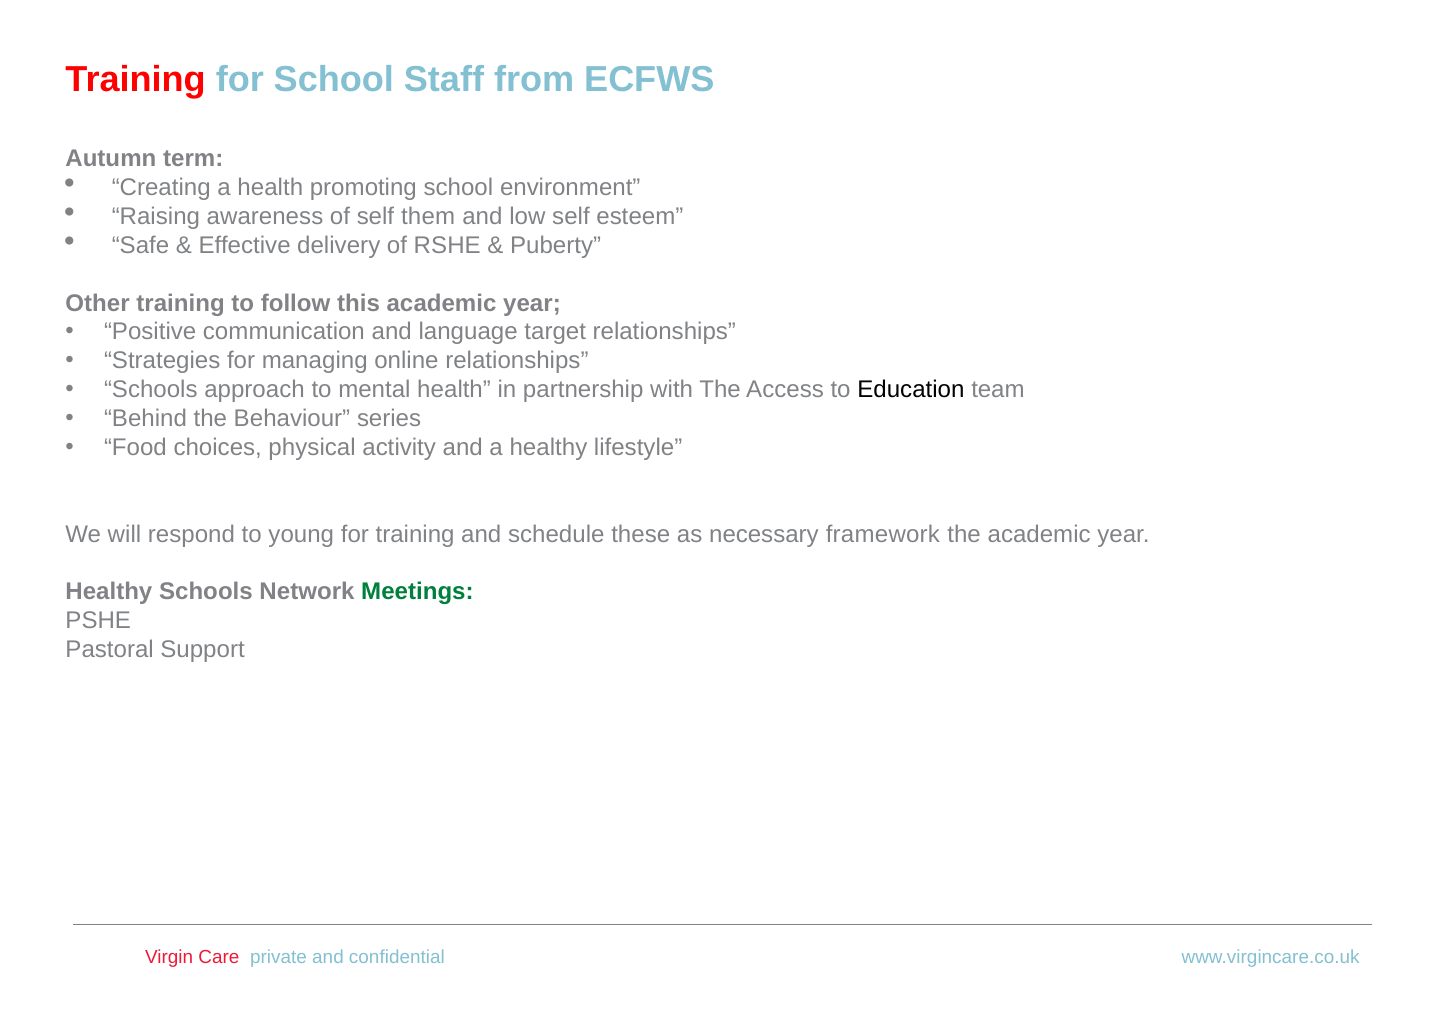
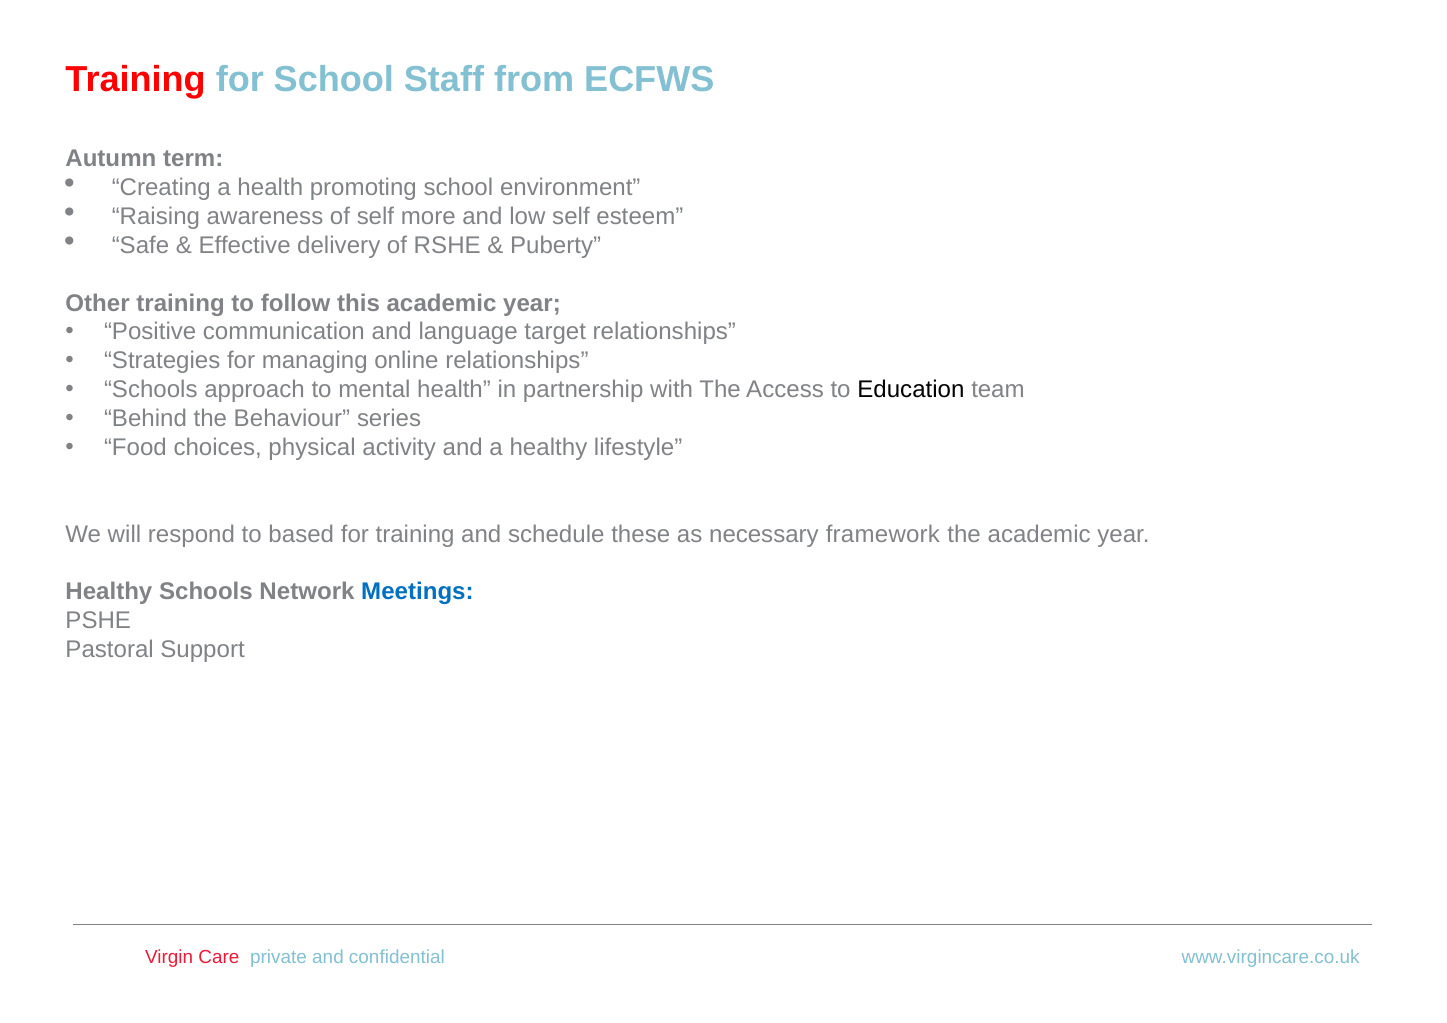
them: them -> more (428, 216)
young: young -> based (301, 534)
Meetings colour: green -> blue (417, 592)
